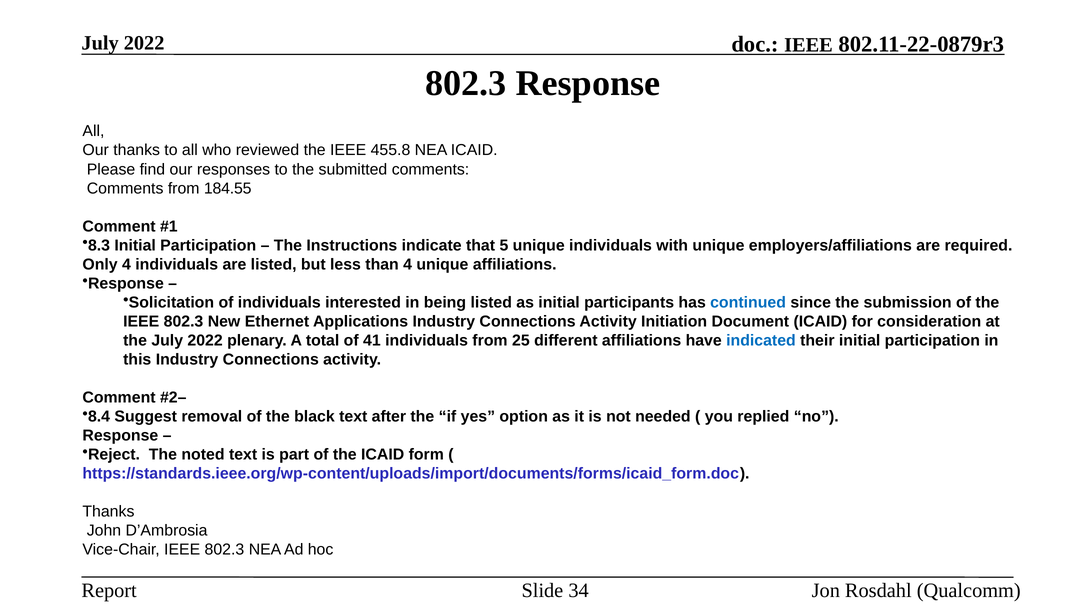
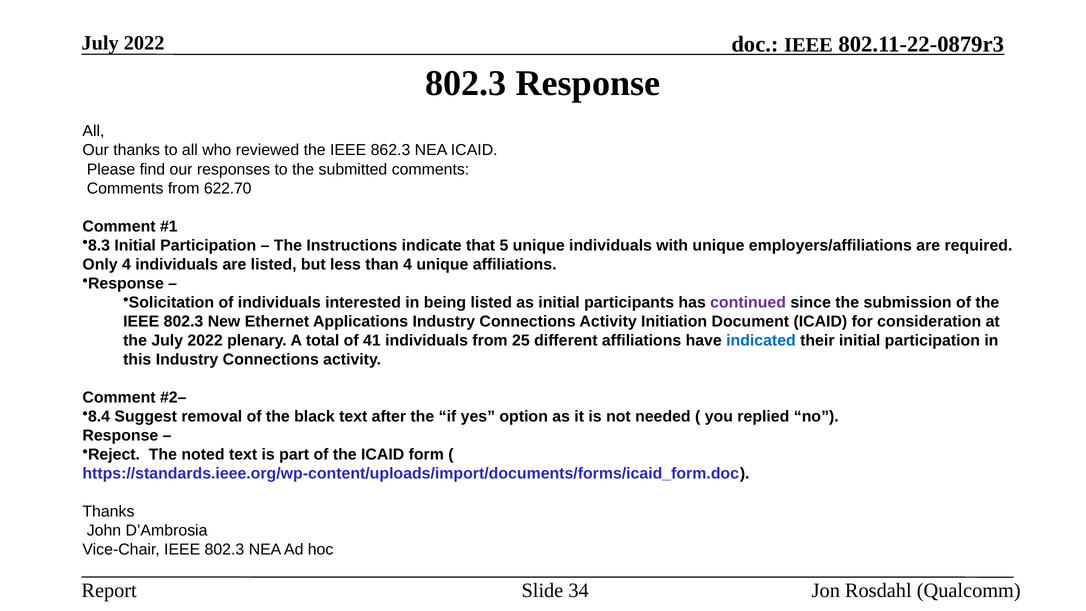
455.8: 455.8 -> 862.3 (390, 150)
184.55: 184.55 -> 622.70 (228, 188)
continued colour: blue -> purple (748, 302)
